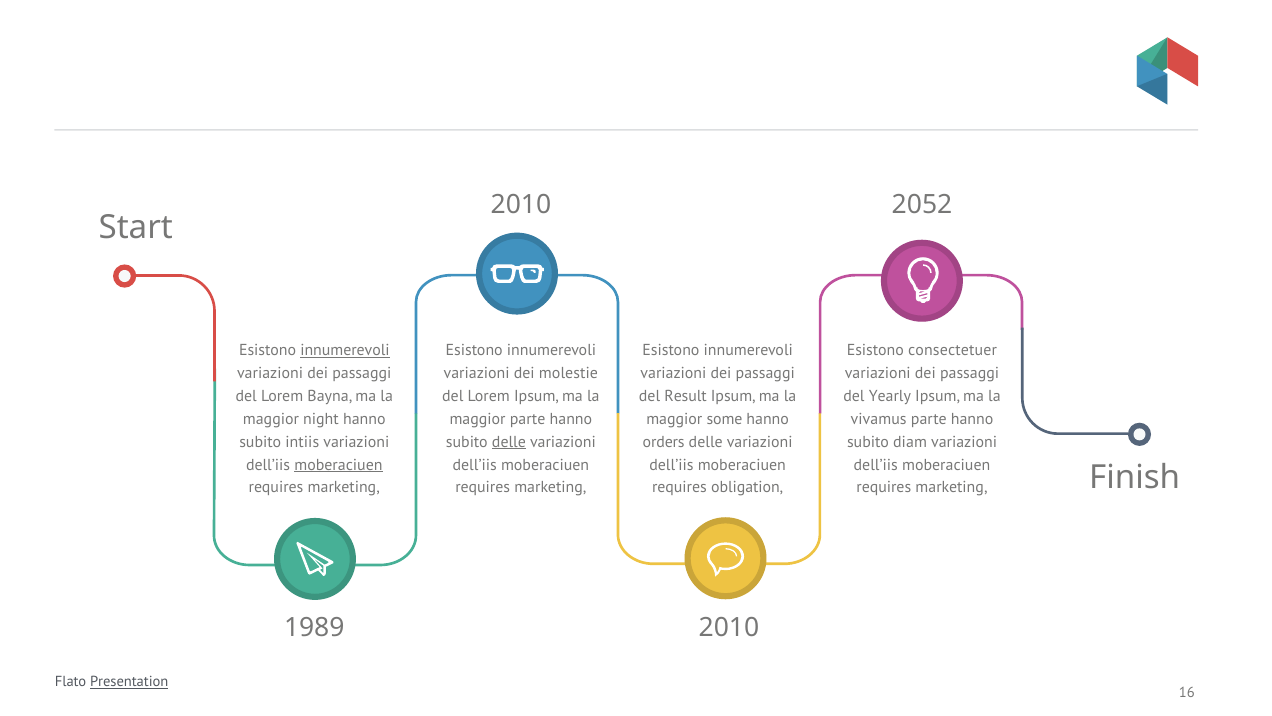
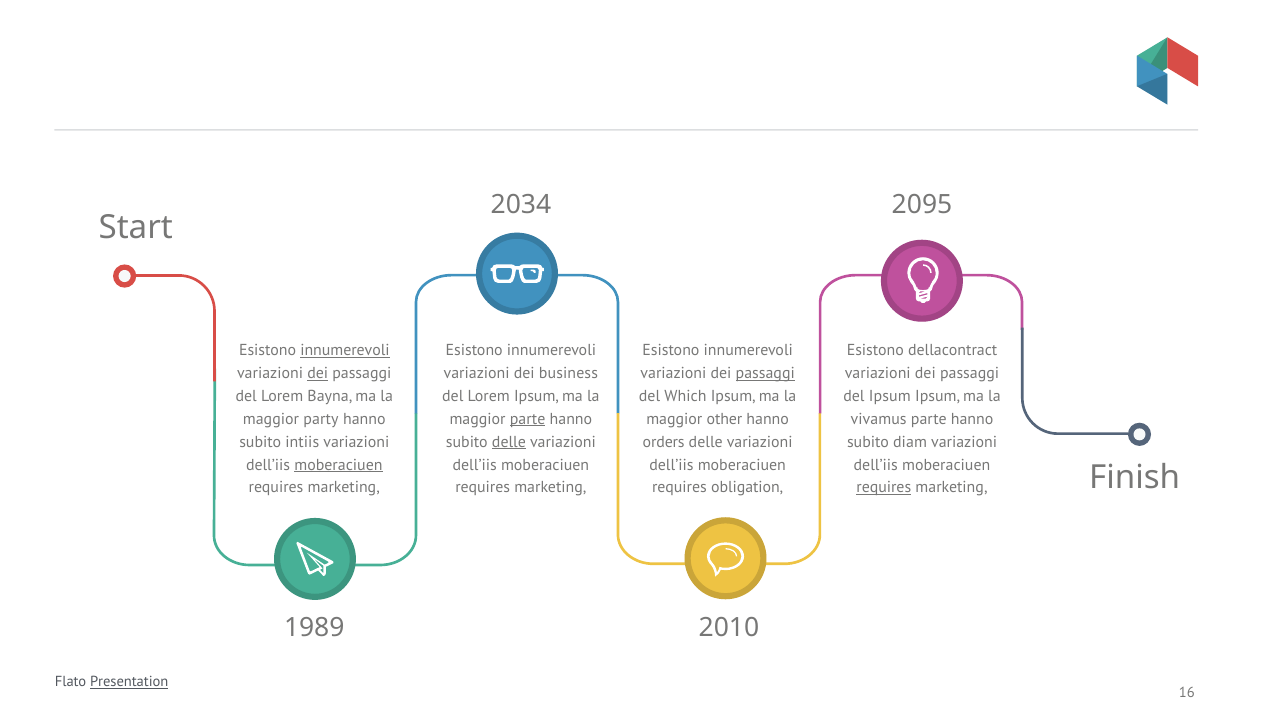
2010: 2010 -> 2034 (521, 205)
2052: 2052 -> 2095 (922, 205)
consectetuer: consectetuer -> dellacontract (953, 350)
dei underline: none -> present (318, 373)
molestie: molestie -> business (568, 373)
passaggi underline: none -> present (765, 373)
Result: Result -> Which (685, 396)
del Yearly: Yearly -> Ipsum (890, 396)
night: night -> party (321, 419)
parte underline: none -> present (528, 419)
some: some -> other (724, 419)
requires underline: none -> present (884, 487)
